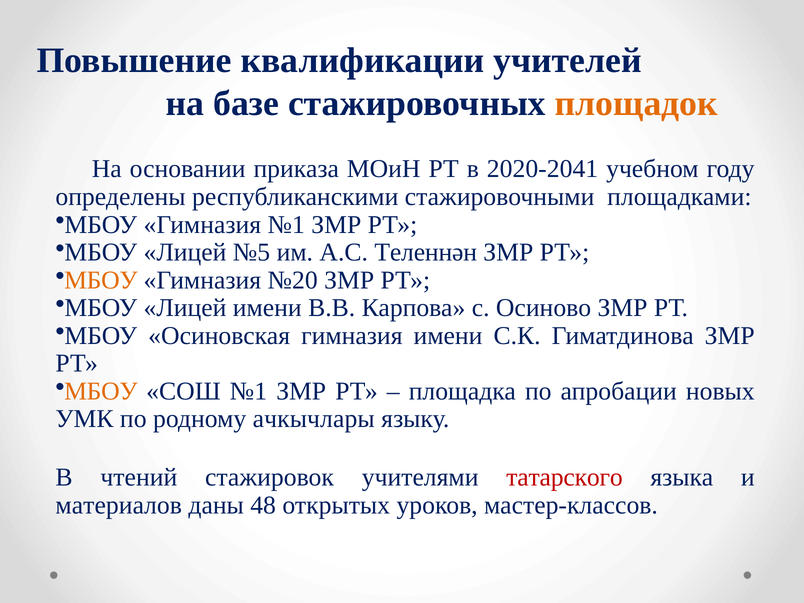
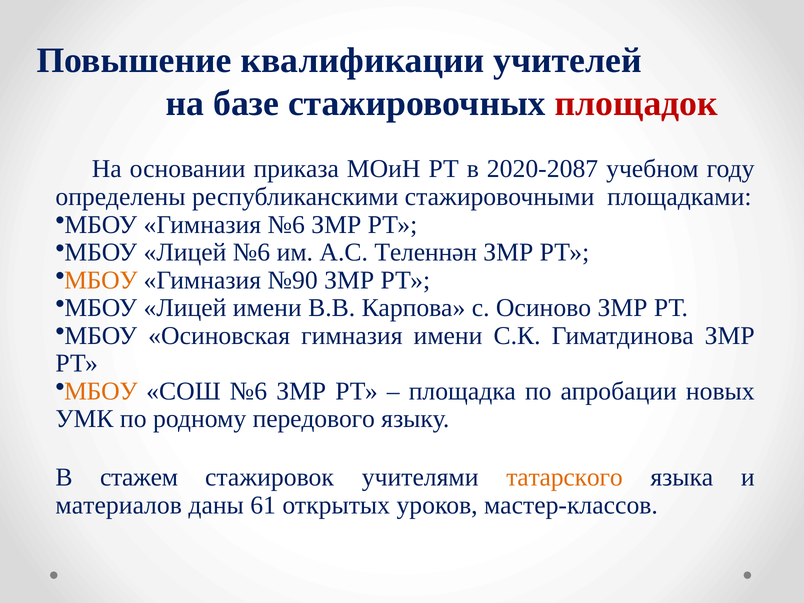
площадок colour: orange -> red (636, 103)
2020-2041: 2020-2041 -> 2020-2087 (543, 169)
Гимназия №1: №1 -> №6 (286, 225)
Лицей №5: №5 -> №6 (252, 252)
№20: №20 -> №90 (293, 280)
СОШ №1: №1 -> №6 (248, 391)
ачкычлары: ачкычлары -> передового (314, 419)
чтений: чтений -> стажем (139, 477)
татарского colour: red -> orange (565, 477)
48: 48 -> 61 (263, 505)
